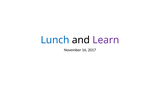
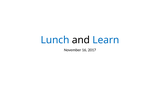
Learn colour: purple -> blue (106, 40)
